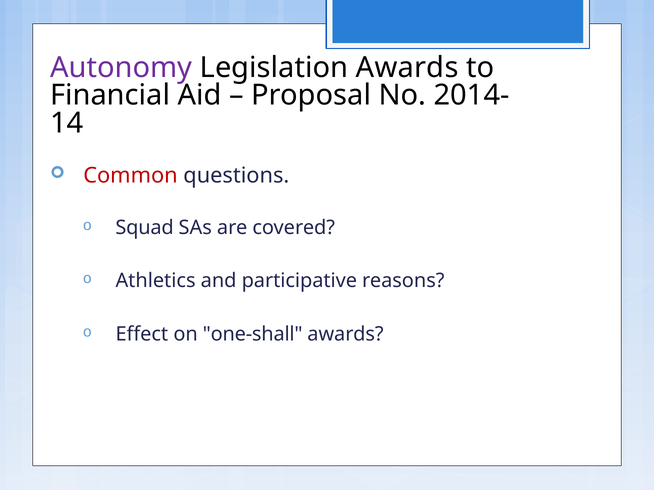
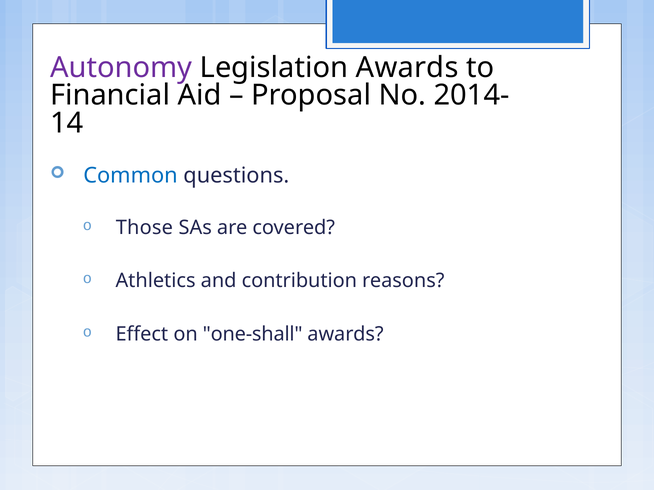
Common colour: red -> blue (130, 176)
Squad: Squad -> Those (144, 228)
participative: participative -> contribution (299, 281)
